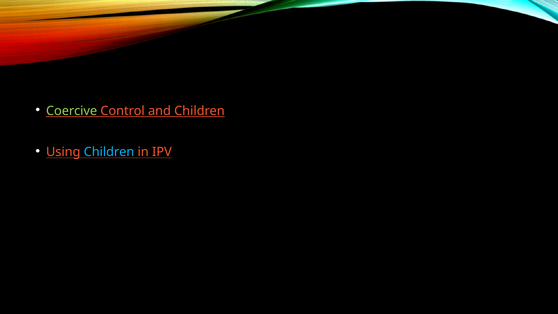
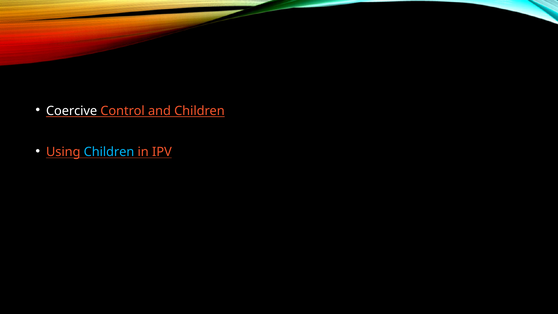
Coercive colour: light green -> white (72, 111)
